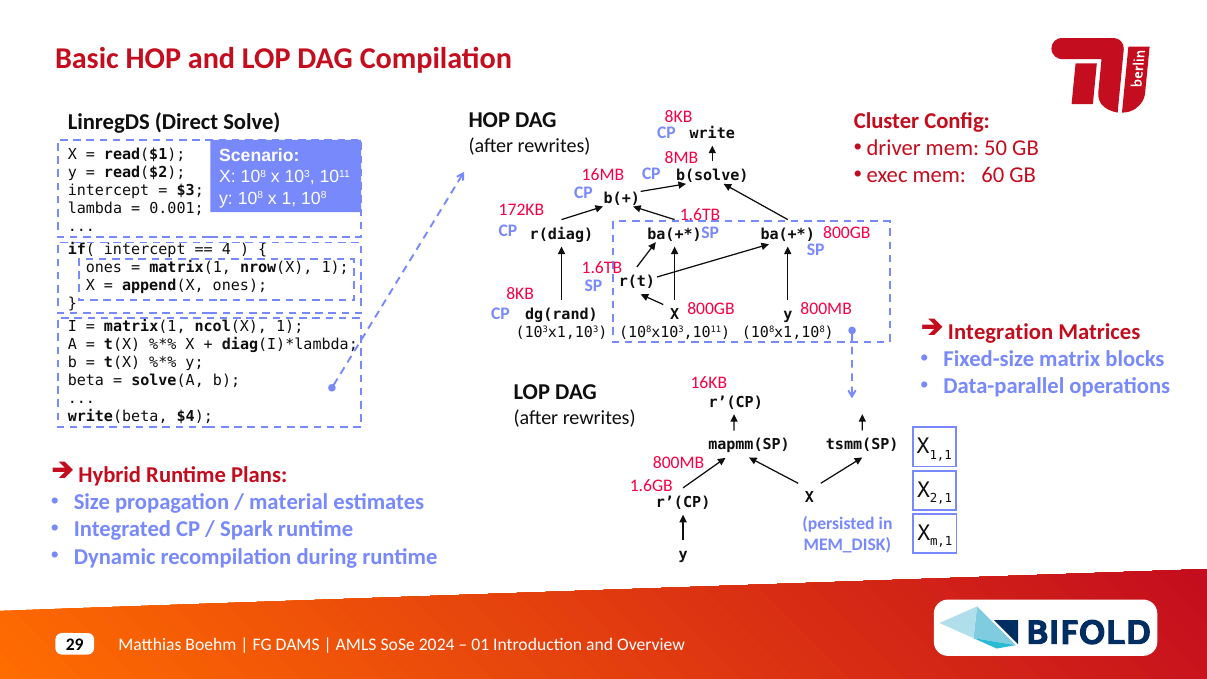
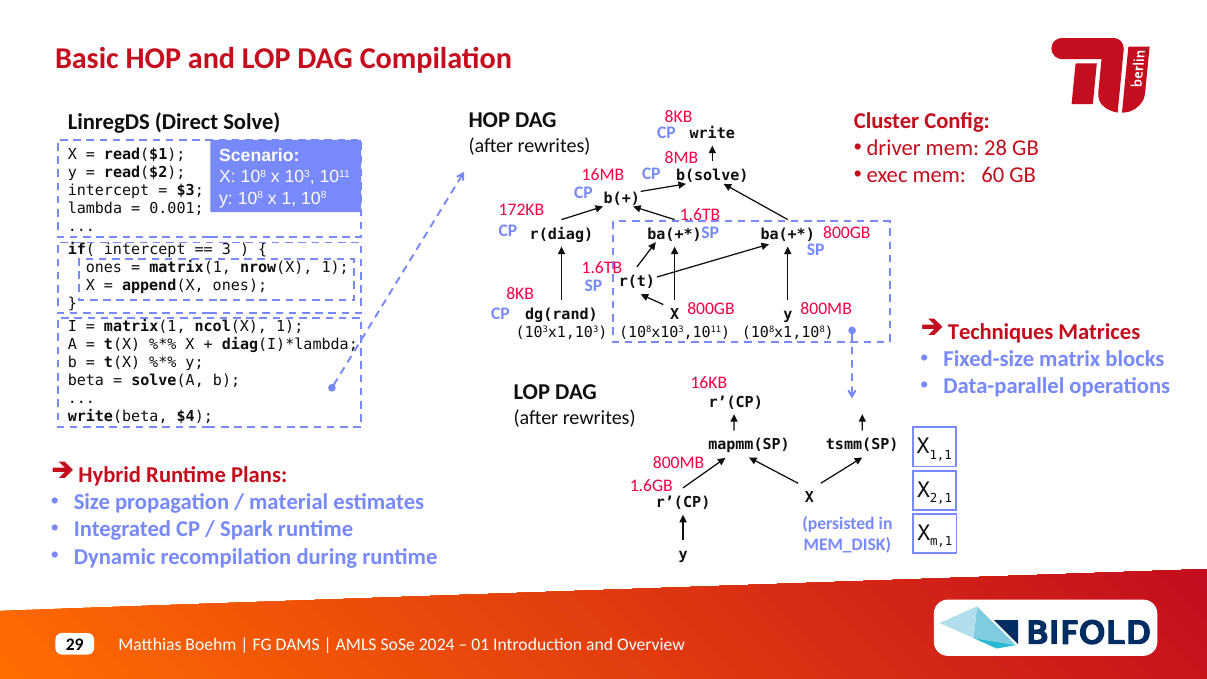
50: 50 -> 28 (996, 148)
4: 4 -> 3 (226, 249)
Integration: Integration -> Techniques (1001, 332)
